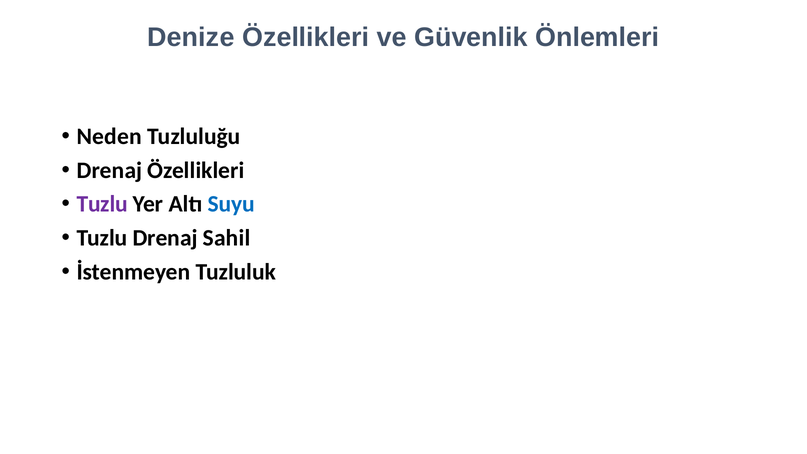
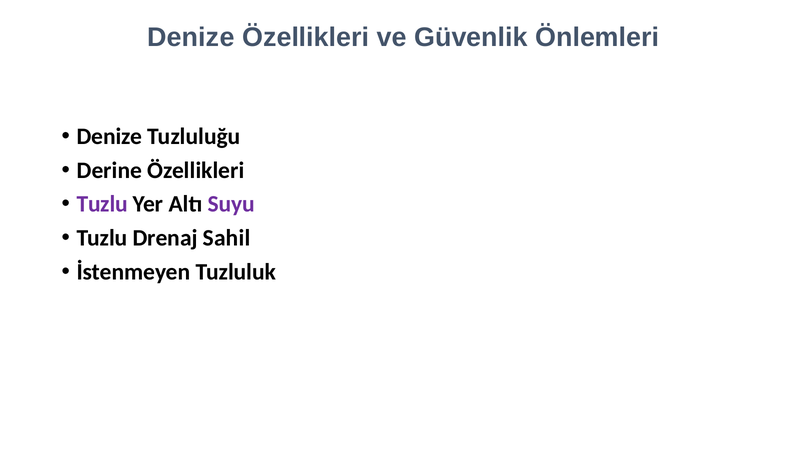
Neden: Neden -> Denize (109, 136)
Drenaj: Drenaj -> Derine (109, 170)
Suyu colour: blue -> purple (231, 204)
